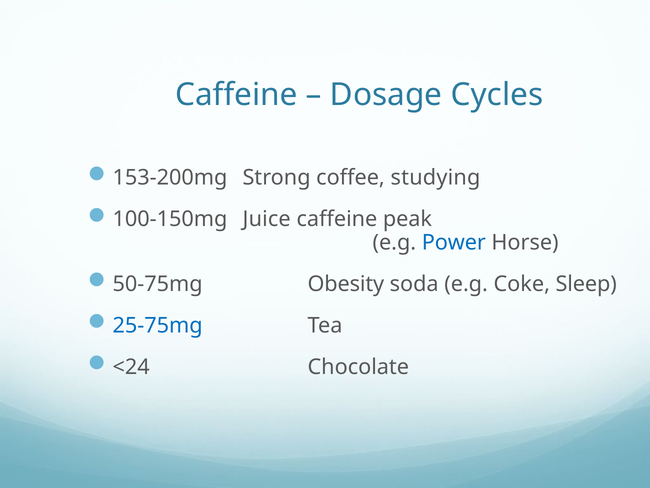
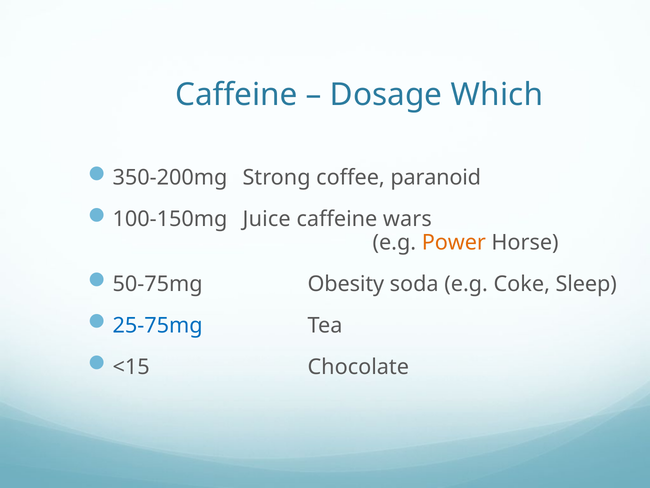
Cycles: Cycles -> Which (497, 95)
153-200mg: 153-200mg -> 350-200mg (170, 177)
studying: studying -> paranoid (436, 177)
peak: peak -> wars (407, 219)
Power colour: blue -> orange (454, 242)
<24: <24 -> <15 (131, 367)
